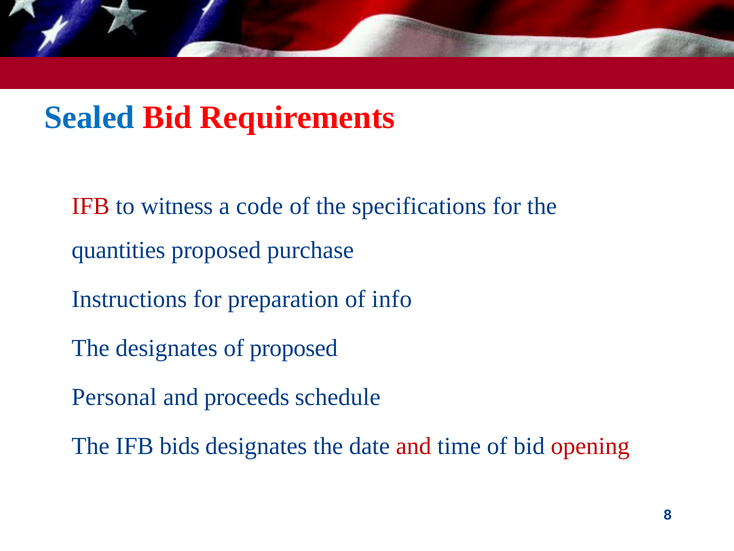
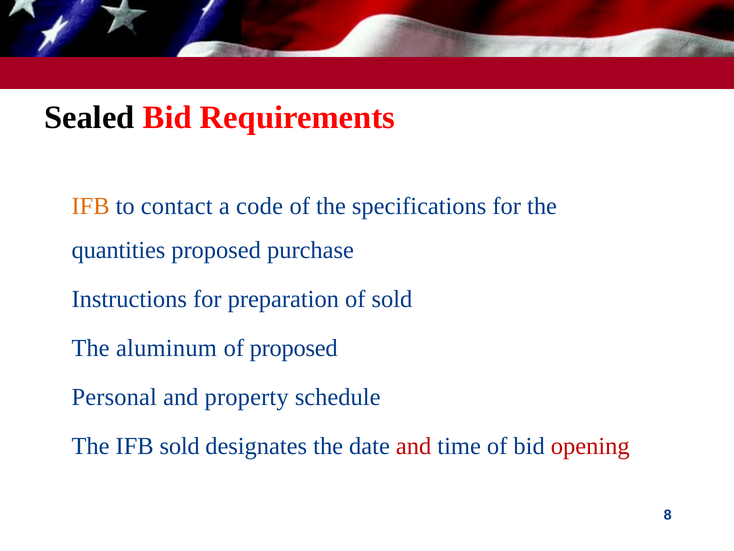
Sealed colour: blue -> black (89, 117)
IFB colour: red -> orange (91, 206)
witness: witness -> contact (177, 206)
of info: info -> sold (392, 299)
The designates: designates -> aluminum (166, 348)
proceeds: proceeds -> property (247, 397)
IFB bids: bids -> sold (180, 446)
